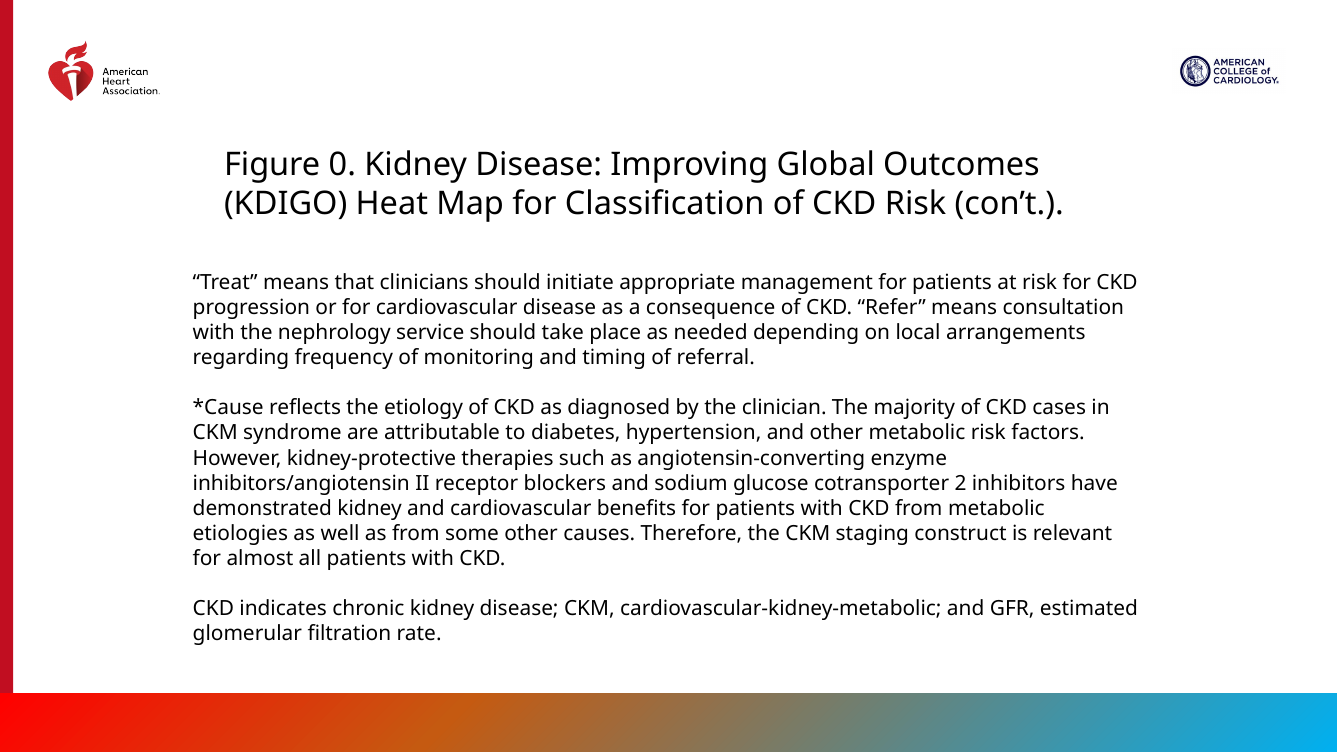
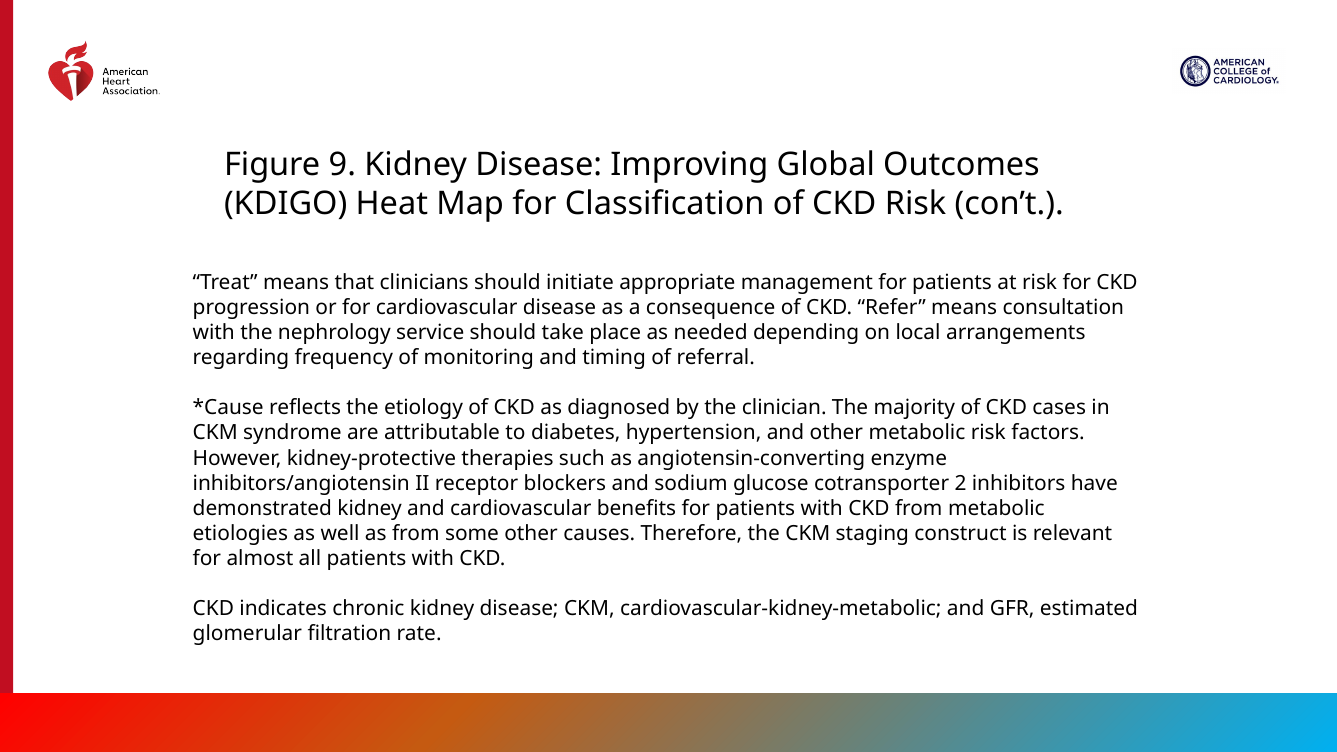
0: 0 -> 9 (342, 165)
